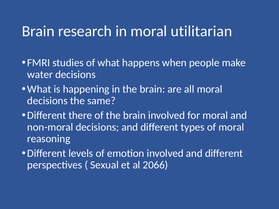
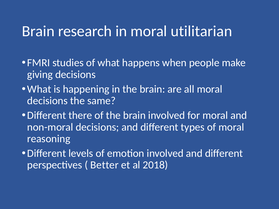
water: water -> giving (40, 75)
Sexual: Sexual -> Better (104, 165)
2066: 2066 -> 2018 (155, 165)
